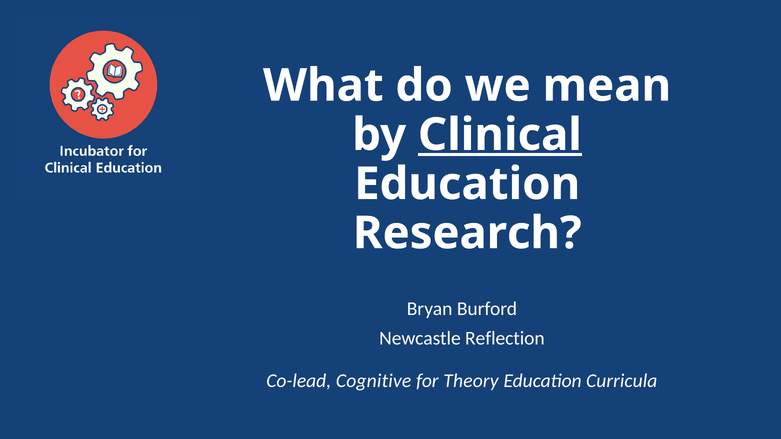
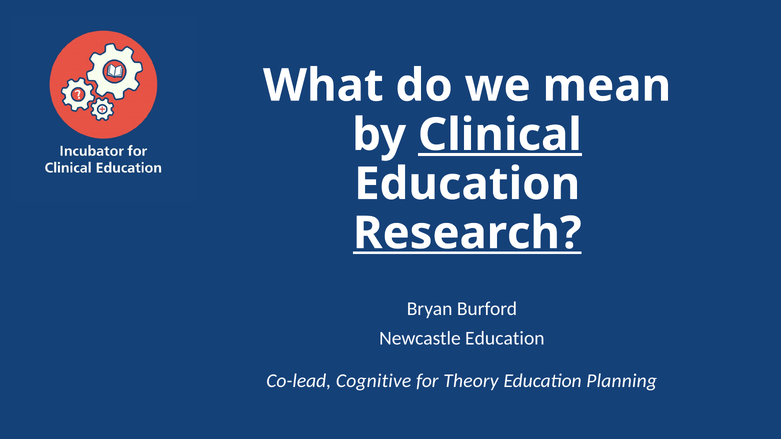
Research underline: none -> present (467, 233)
Newcastle Reflection: Reflection -> Education (505, 338)
Curricula: Curricula -> Planning (622, 381)
